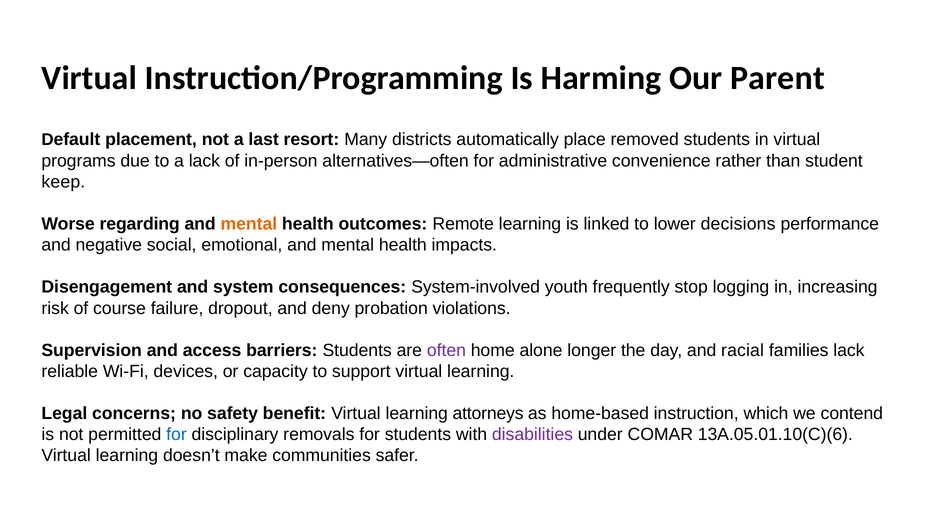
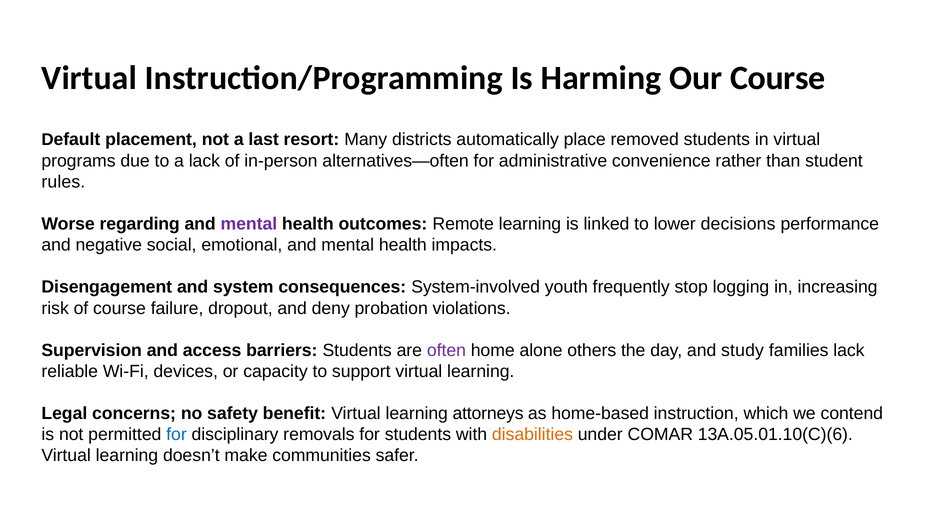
Our Parent: Parent -> Course (778, 78)
keep: keep -> rules (63, 182)
mental colour: orange -> purple (249, 224)
longer: longer -> others (592, 351)
racial: racial -> study (743, 351)
disabilities colour: purple -> orange (532, 435)
